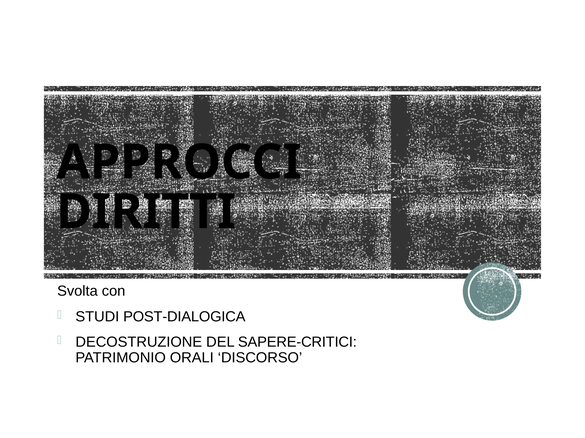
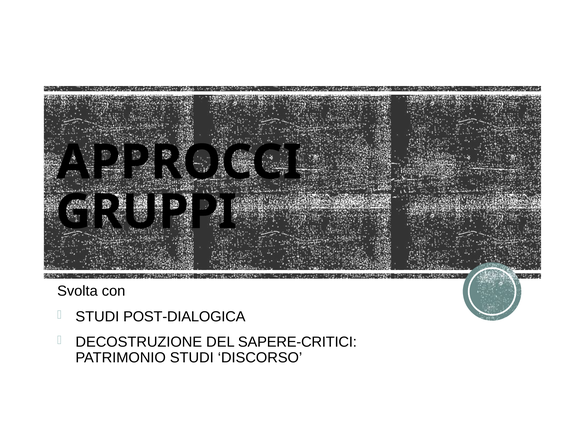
DIRITTI: DIRITTI -> GRUPPI (146, 212)
PATRIMONIO ORALI: ORALI -> STUDI (192, 358)
